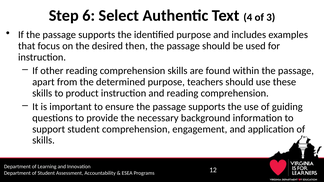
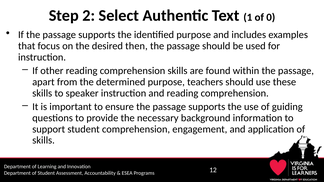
6: 6 -> 2 (89, 16)
4: 4 -> 1 (248, 17)
3: 3 -> 0 (271, 17)
product: product -> speaker (82, 93)
